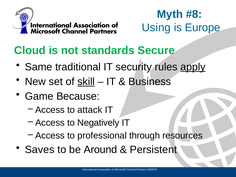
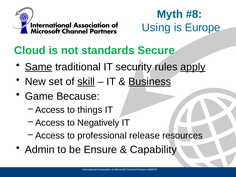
Same underline: none -> present (39, 67)
Business underline: none -> present (150, 82)
attack: attack -> things (90, 110)
through: through -> release (145, 136)
Saves: Saves -> Admin (40, 150)
Around: Around -> Ensure (100, 150)
Persistent: Persistent -> Capability (153, 150)
